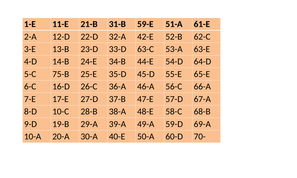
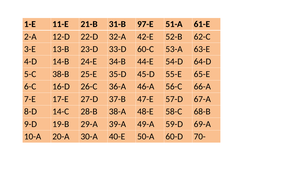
59-E: 59-E -> 97-E (145, 24)
63-C: 63-C -> 60-C (146, 49)
75-B: 75-B -> 38-B (61, 74)
10-C: 10-C -> 14-C (61, 112)
